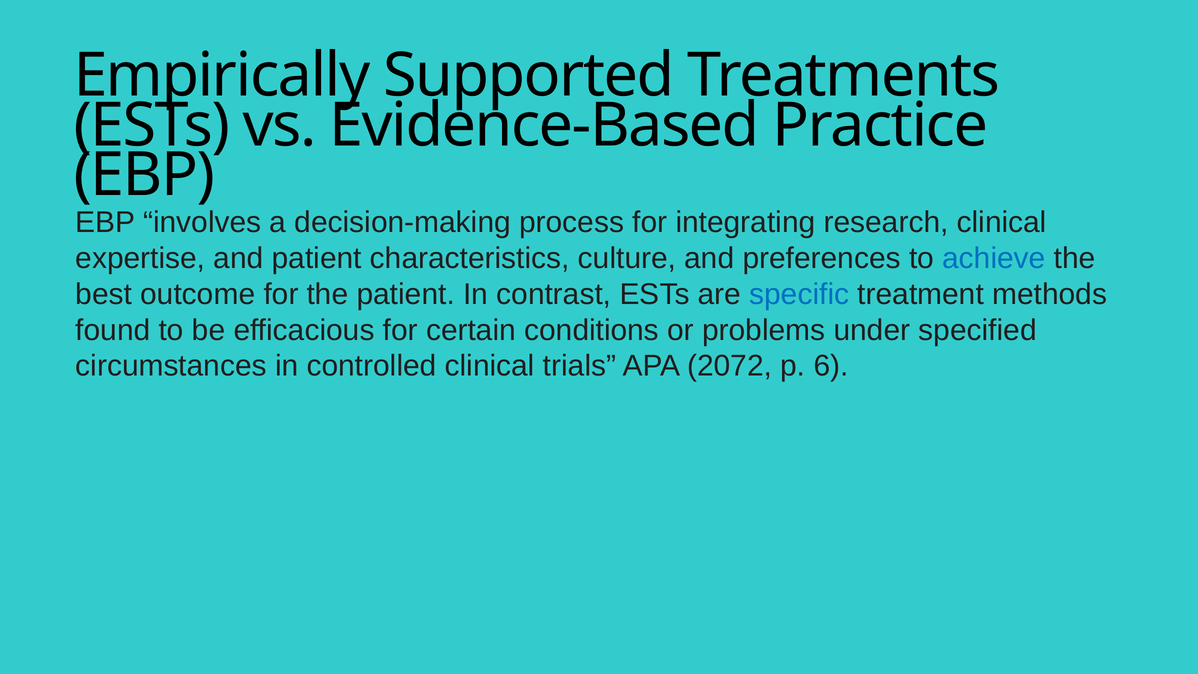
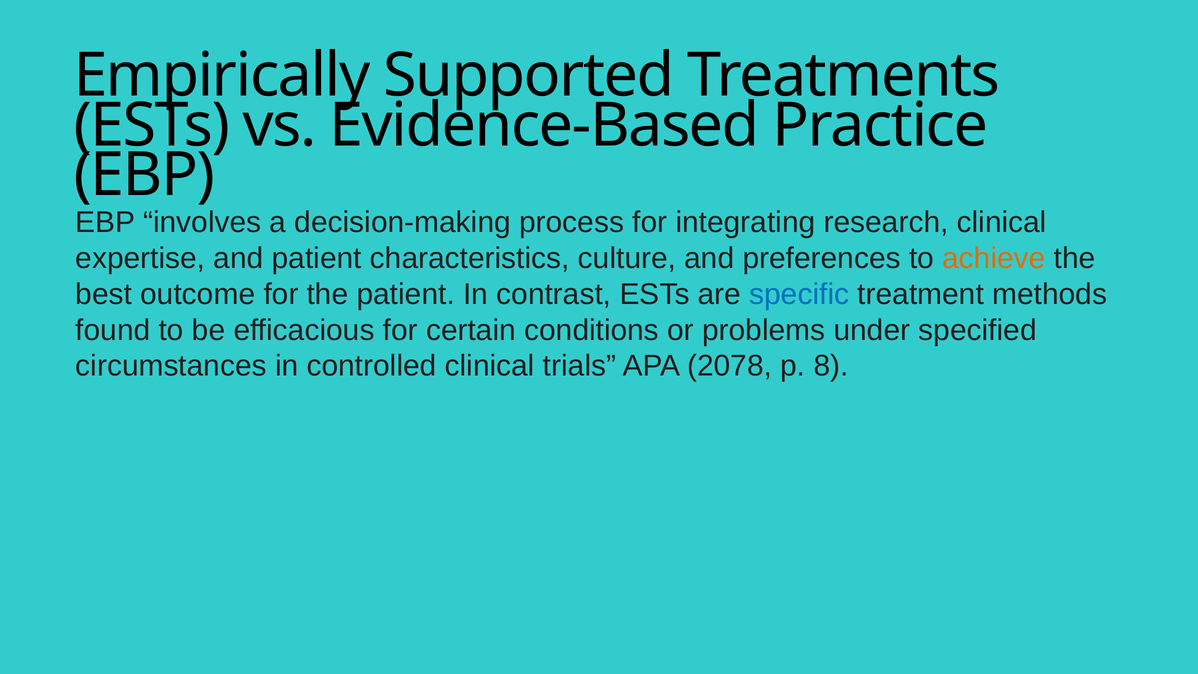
achieve colour: blue -> orange (994, 258)
2072: 2072 -> 2078 (730, 366)
6: 6 -> 8 (831, 366)
